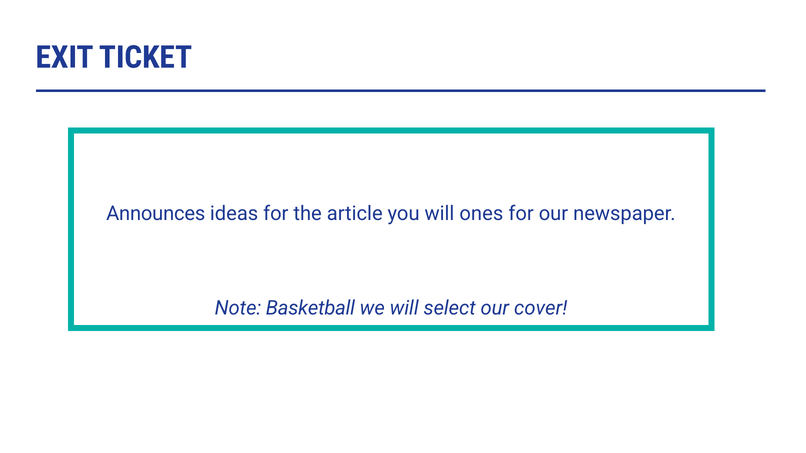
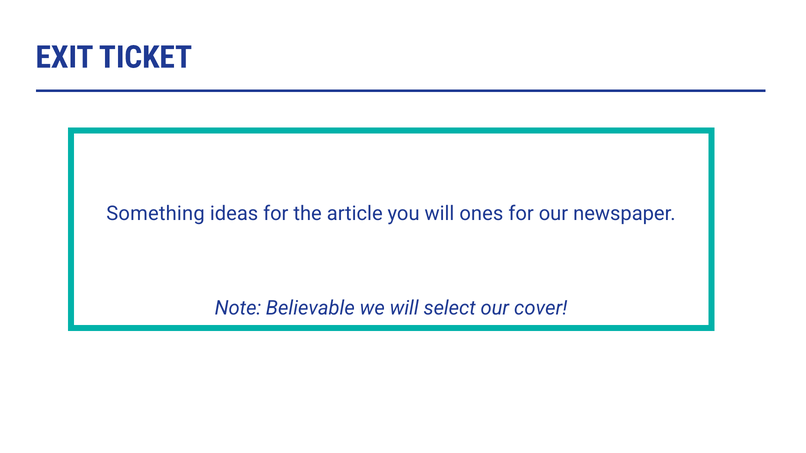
Announces: Announces -> Something (156, 214)
Basketball: Basketball -> Believable (310, 309)
